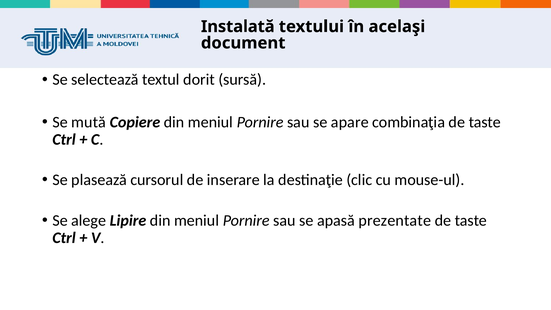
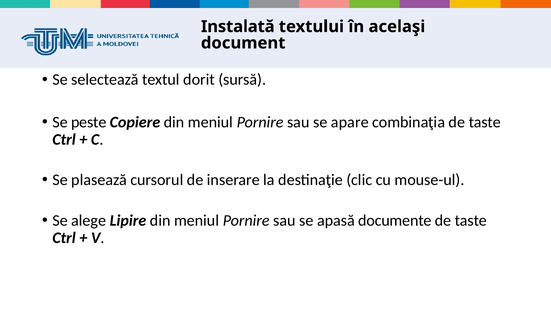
mută: mută -> peste (89, 122)
prezentate: prezentate -> documente (395, 220)
